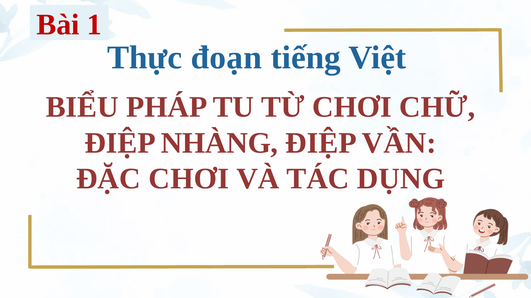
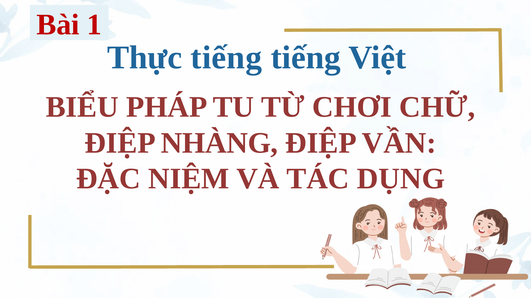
Thực đoạn: đoạn -> tiếng (226, 58)
ĐẶC CHƠI: CHƠI -> NIỆM (189, 179)
